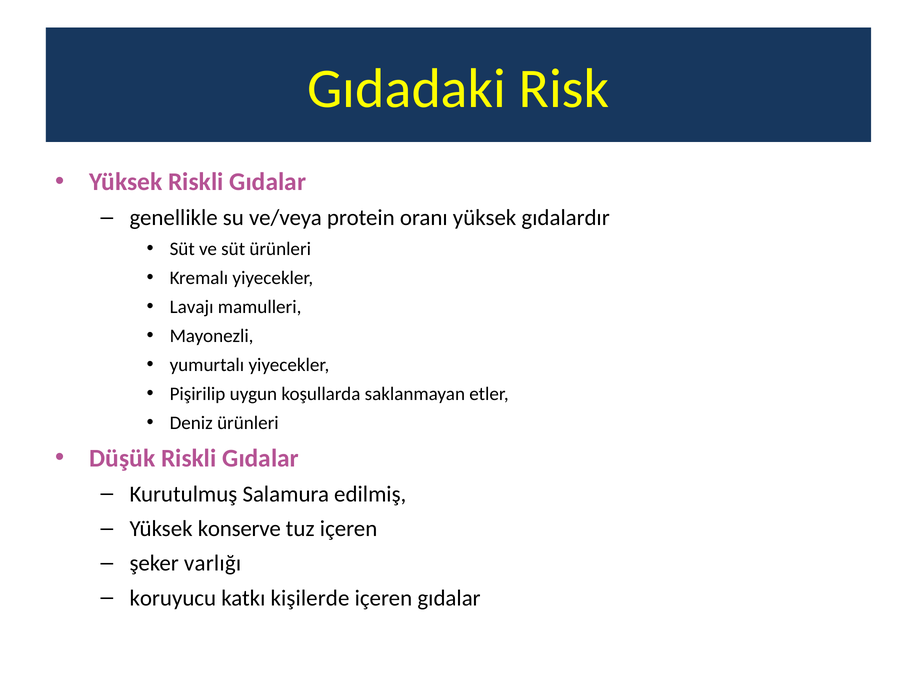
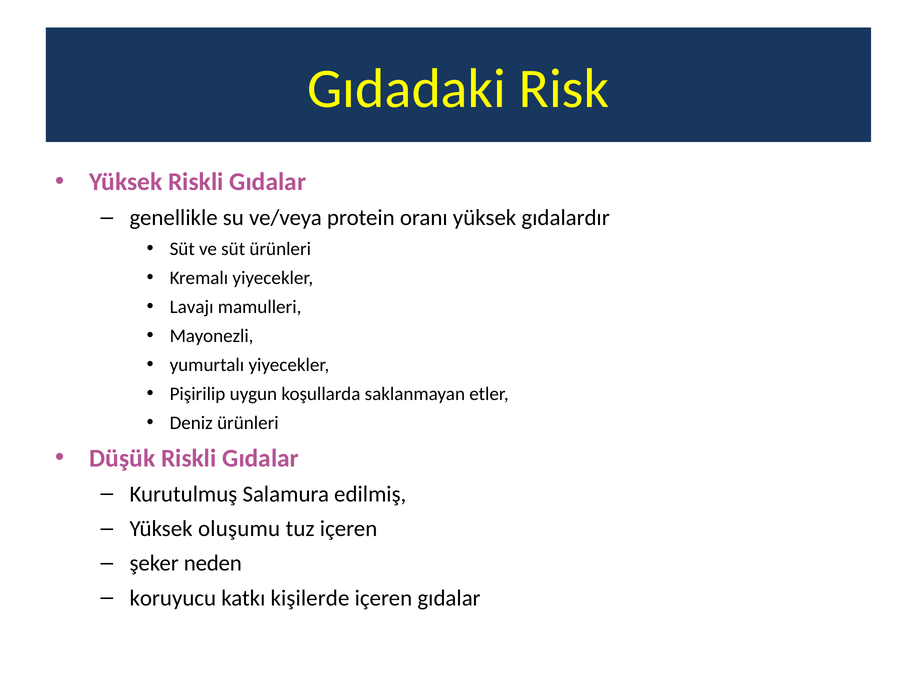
konserve: konserve -> oluşumu (239, 529)
varlığı: varlığı -> neden (213, 564)
